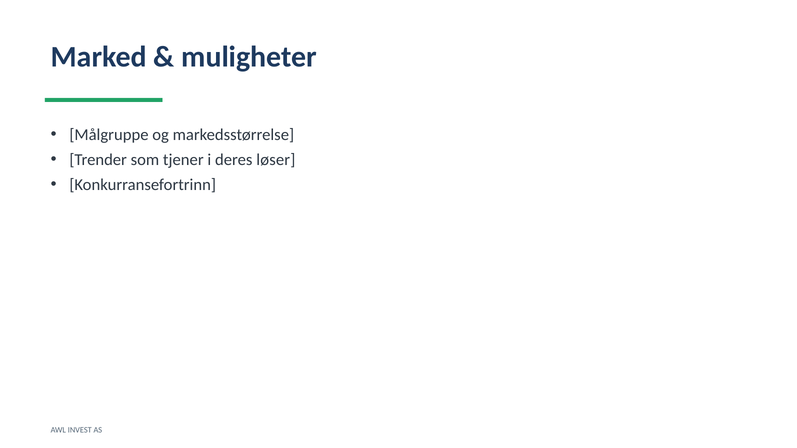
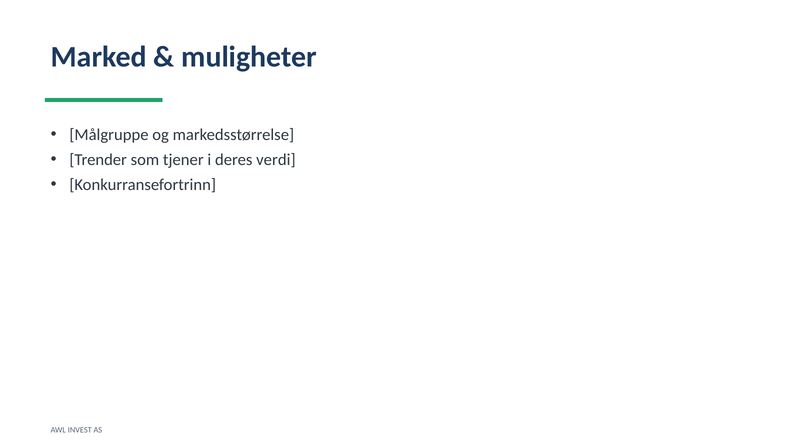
løser: løser -> verdi (276, 160)
